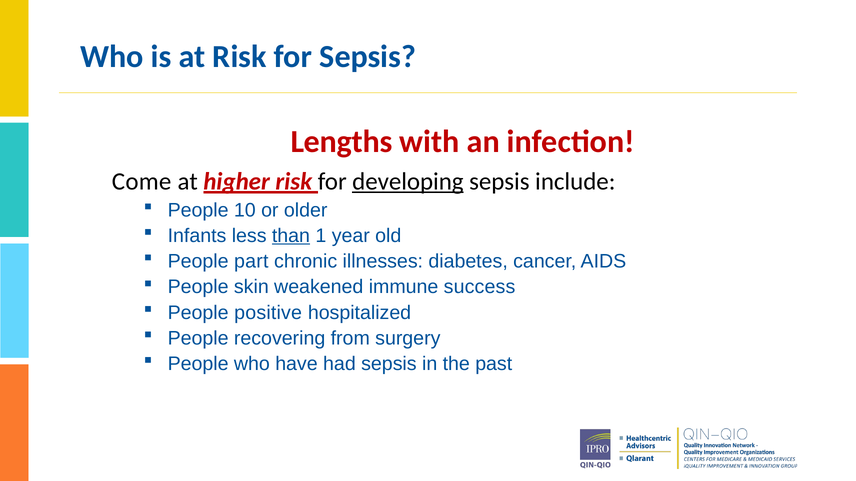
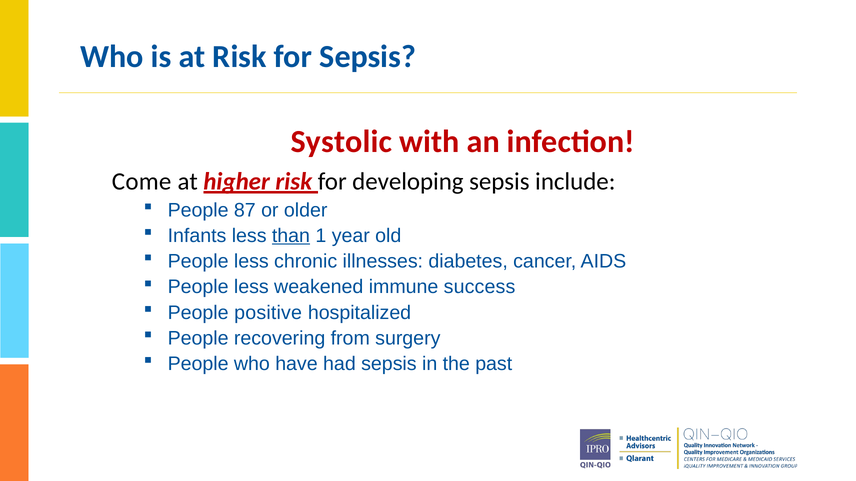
Lengths: Lengths -> Systolic (341, 142)
developing underline: present -> none (408, 182)
10: 10 -> 87 (245, 210)
part: part -> less (251, 262)
skin: skin -> less (251, 287)
